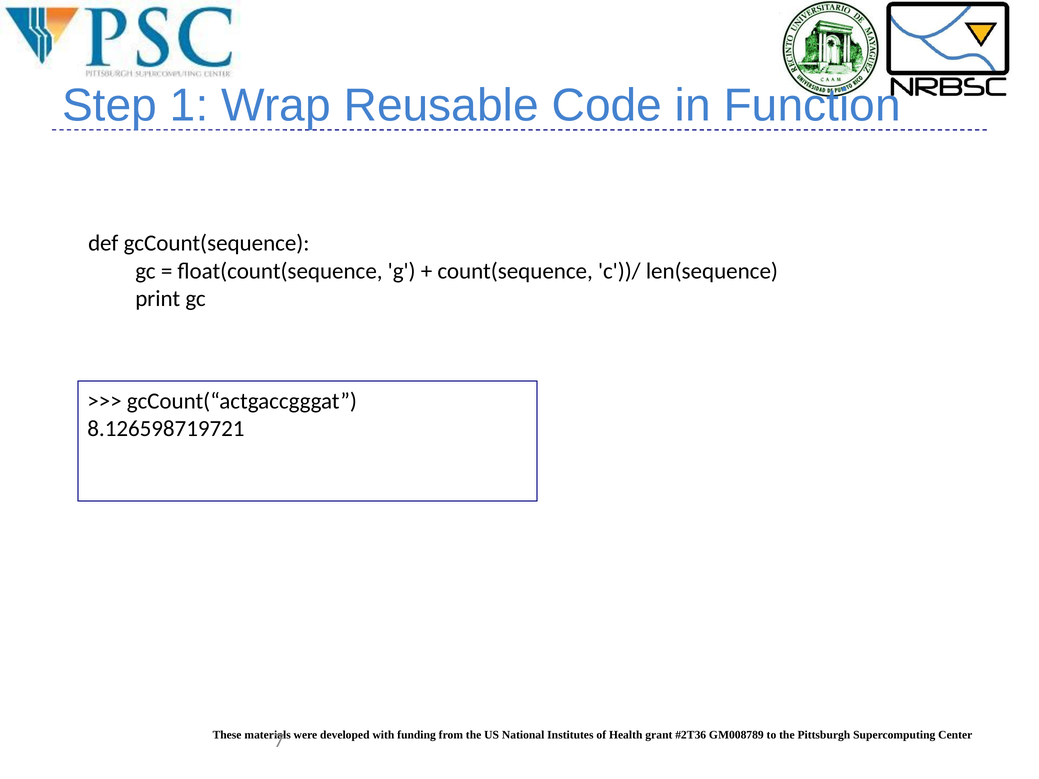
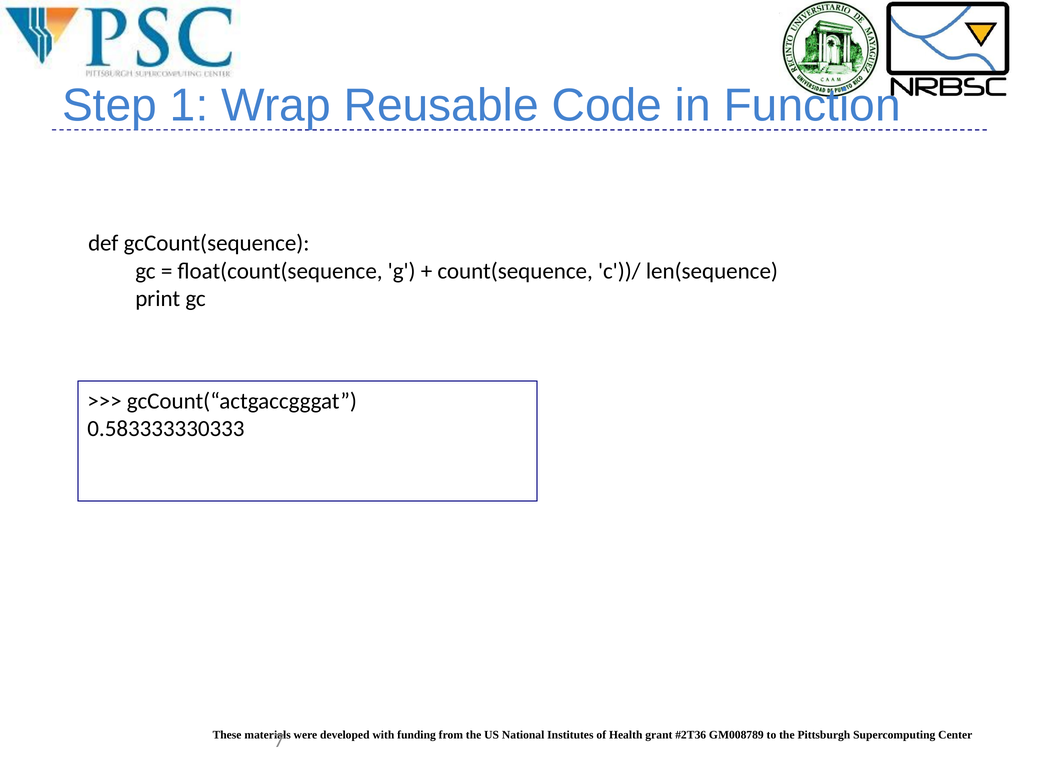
8.126598719721: 8.126598719721 -> 0.583333330333 (166, 429)
